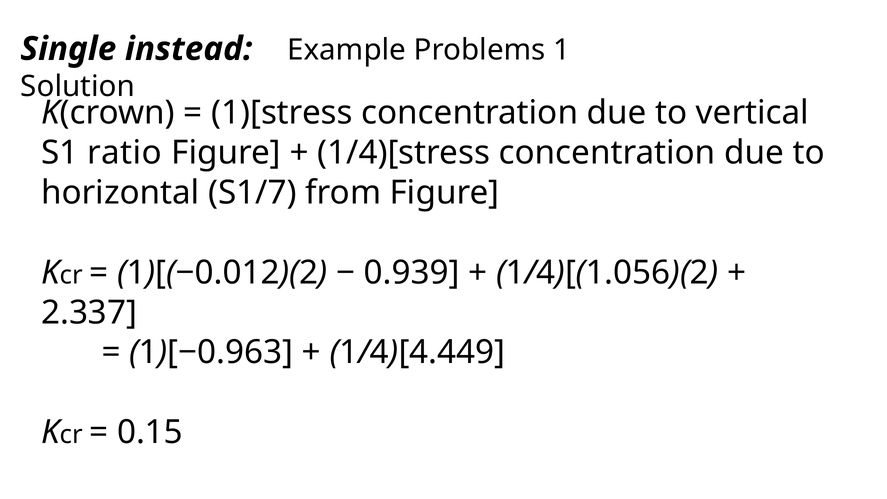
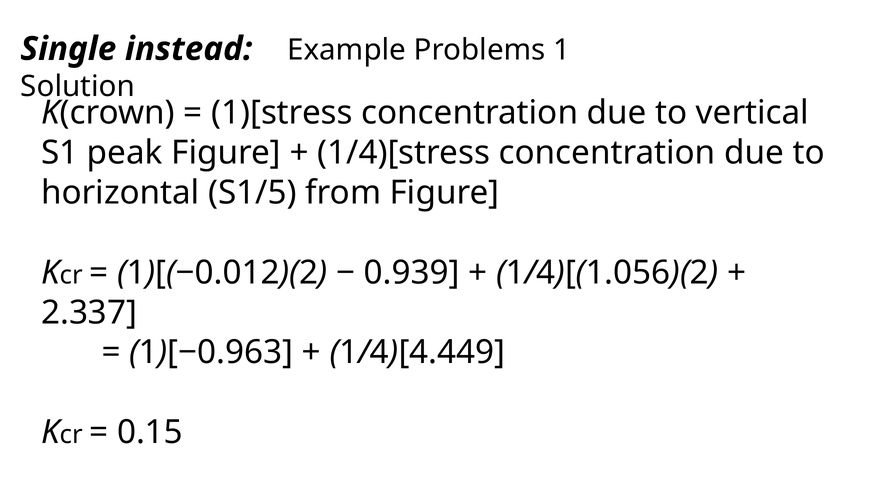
ratio: ratio -> peak (125, 153)
S1/7: S1/7 -> S1/5 (253, 193)
